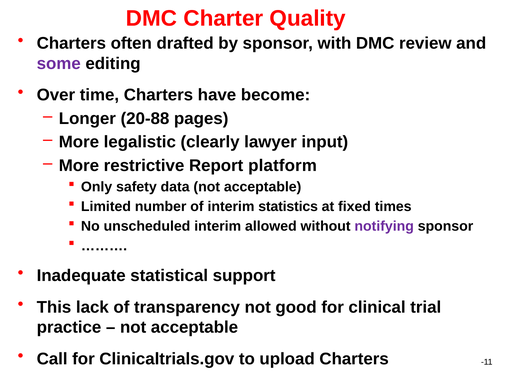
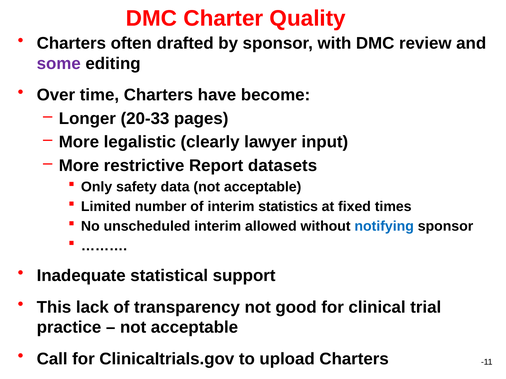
20-88: 20-88 -> 20-33 (145, 119)
platform: platform -> datasets (283, 166)
notifying colour: purple -> blue (384, 226)
